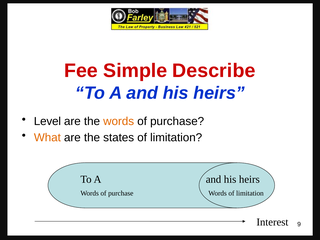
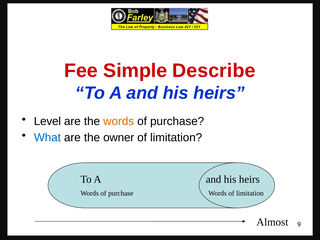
What colour: orange -> blue (47, 138)
states: states -> owner (119, 138)
Interest: Interest -> Almost (272, 222)
